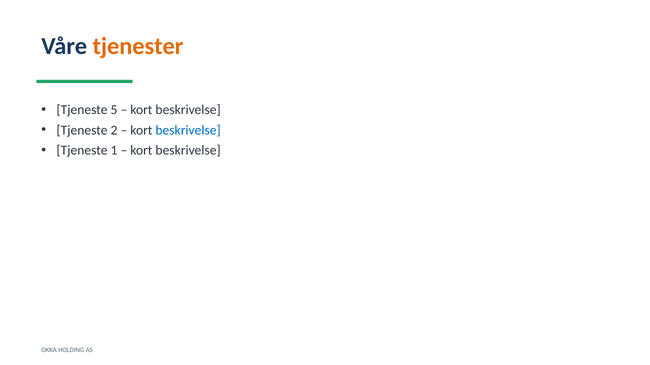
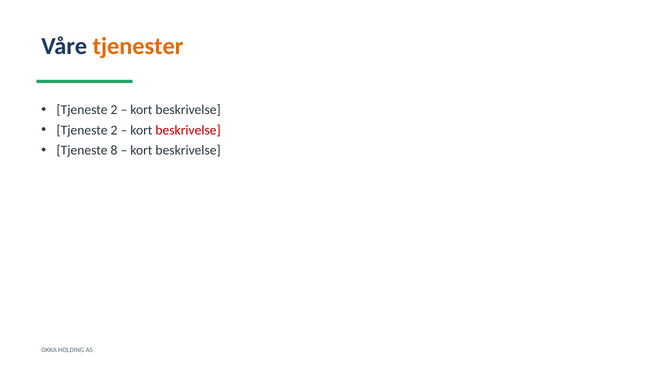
5: 5 -> 2 (114, 110)
beskrivelse colour: blue -> red (188, 130)
1: 1 -> 8 (114, 151)
